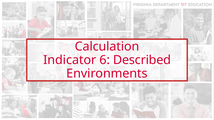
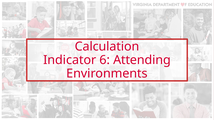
Described: Described -> Attending (142, 60)
